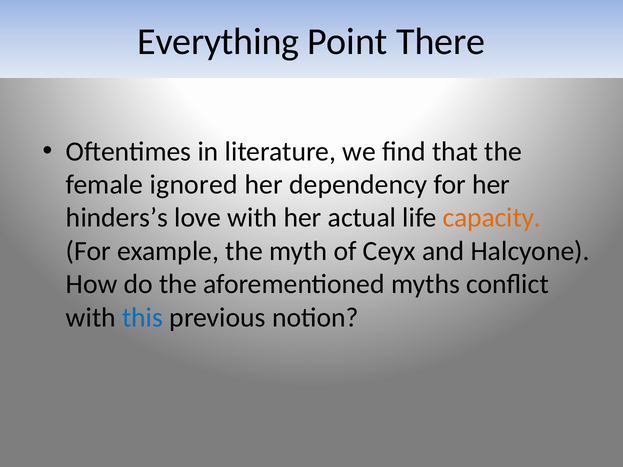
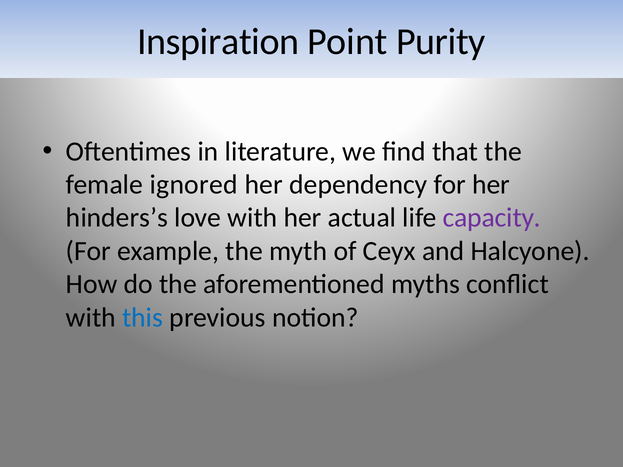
Everything: Everything -> Inspiration (218, 42)
There: There -> Purity (441, 42)
capacity colour: orange -> purple (492, 218)
